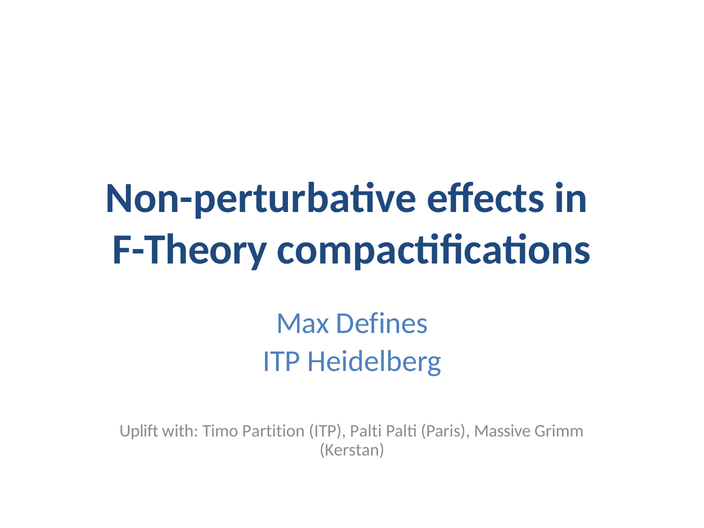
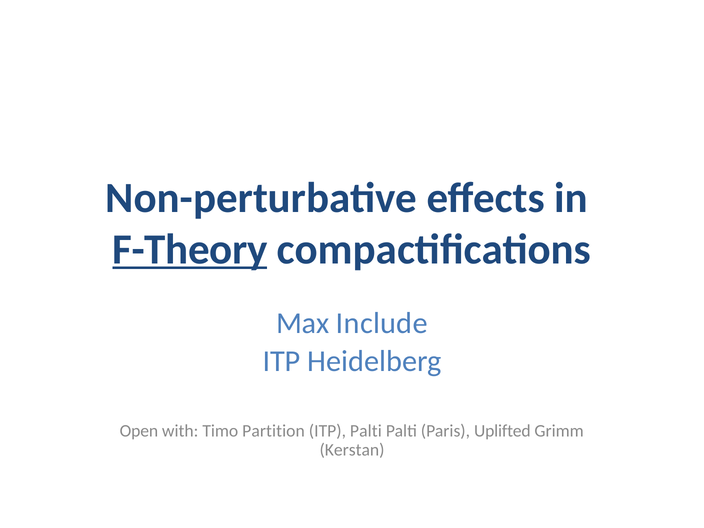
F-Theory underline: none -> present (190, 249)
Defines: Defines -> Include (382, 323)
Uplift: Uplift -> Open (139, 431)
Massive: Massive -> Uplifted (502, 431)
